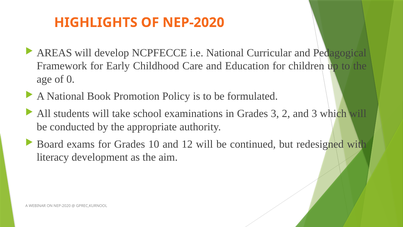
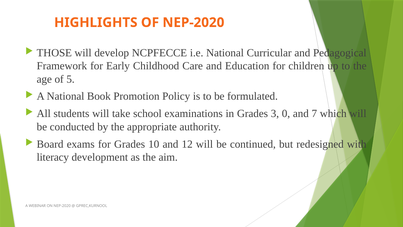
AREAS: AREAS -> THOSE (54, 53)
0: 0 -> 5 (71, 79)
2: 2 -> 0 (286, 114)
and 3: 3 -> 7 (314, 114)
